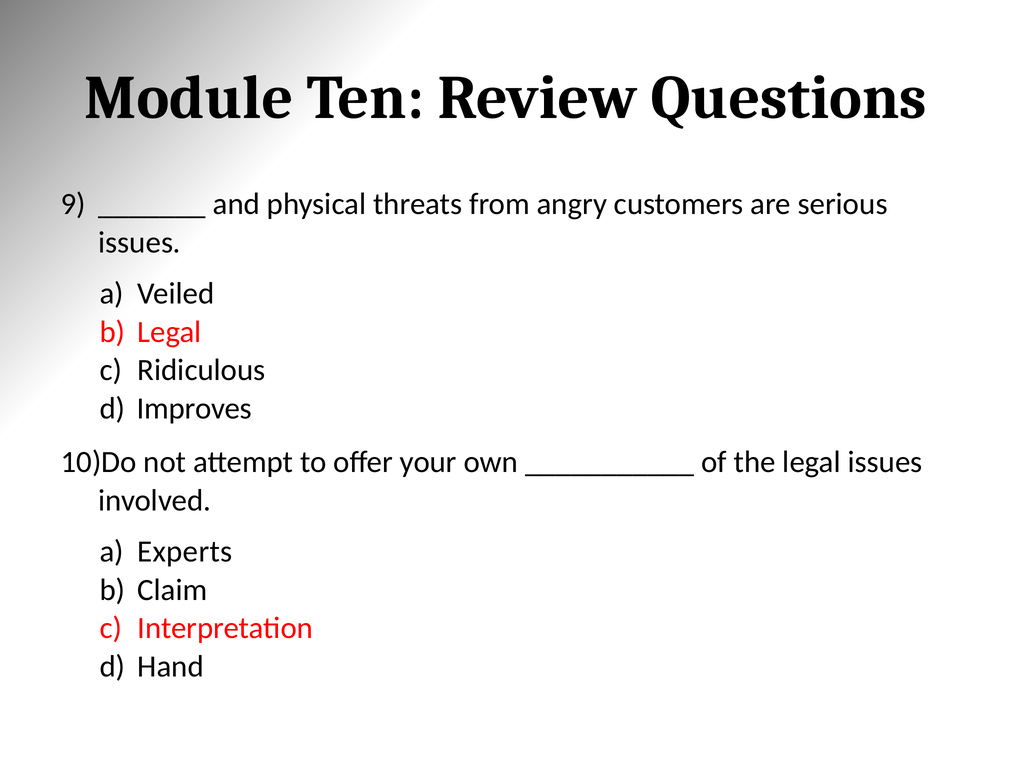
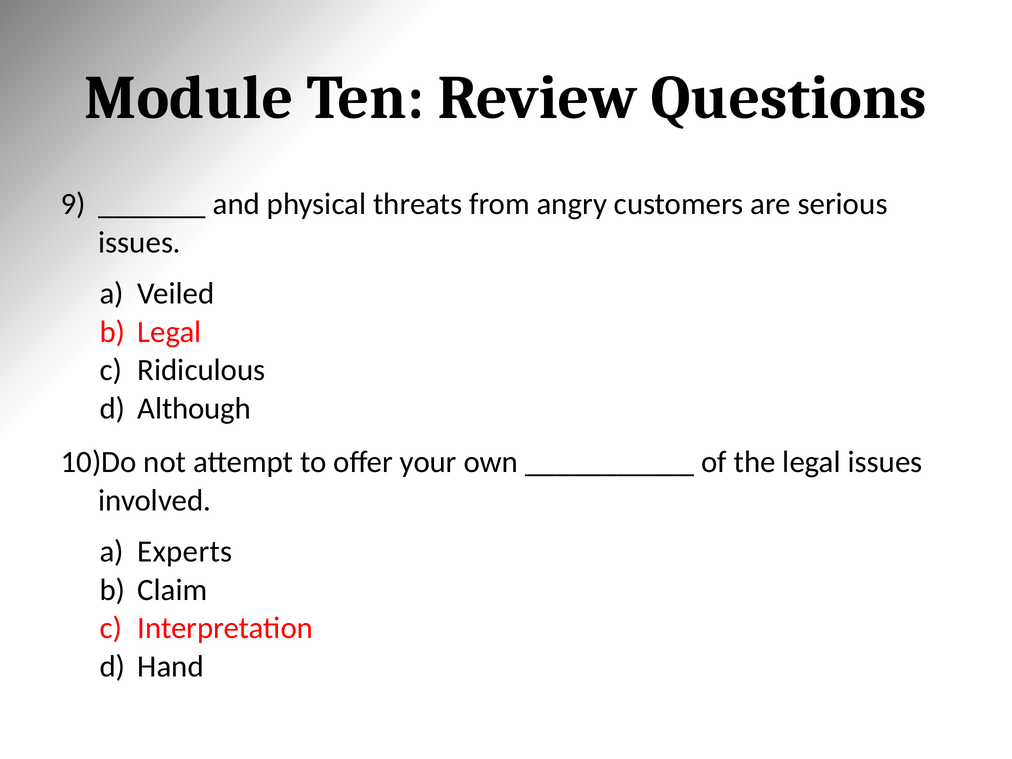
Improves: Improves -> Although (194, 409)
